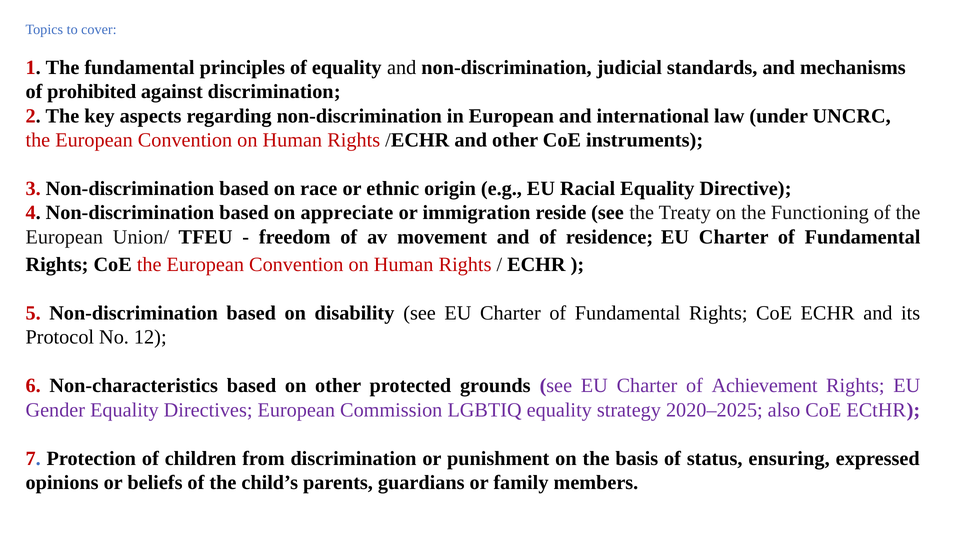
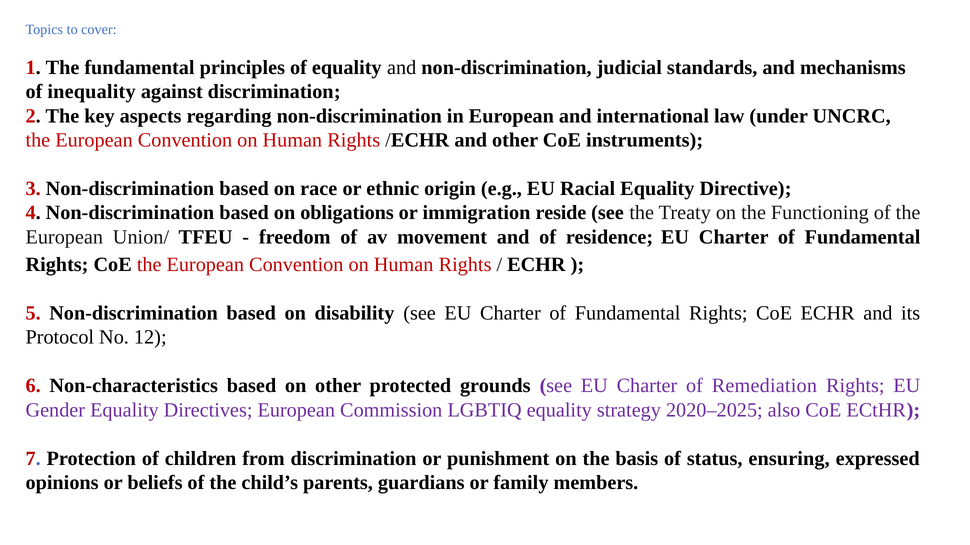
prohibited: prohibited -> inequality (92, 92)
appreciate: appreciate -> obligations (347, 213)
Achievement: Achievement -> Remediation (764, 386)
